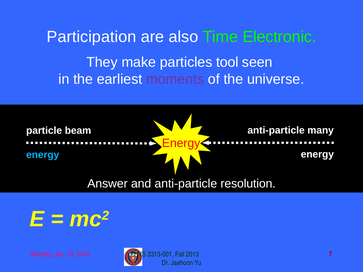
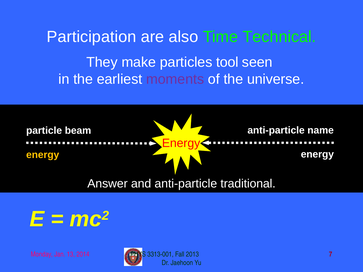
Electronic: Electronic -> Technical (279, 37)
many: many -> name (321, 130)
energy colour: light blue -> yellow (43, 155)
resolution: resolution -> traditional (248, 184)
